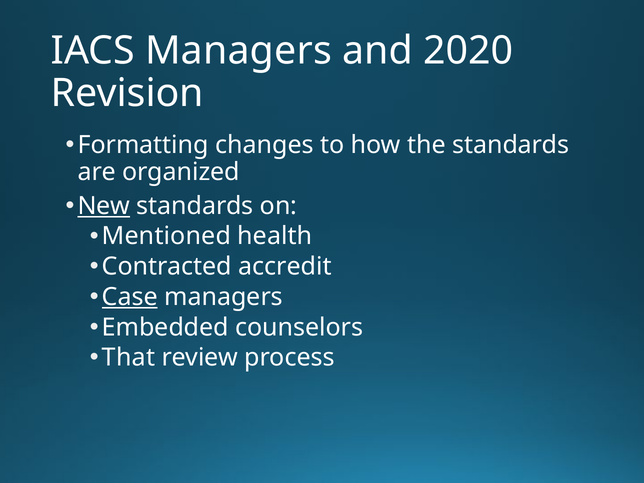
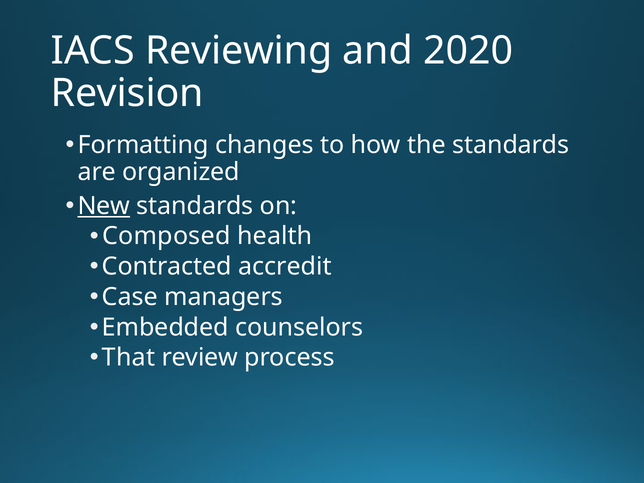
IACS Managers: Managers -> Reviewing (239, 51)
Mentioned: Mentioned -> Composed (166, 236)
Case underline: present -> none (130, 297)
